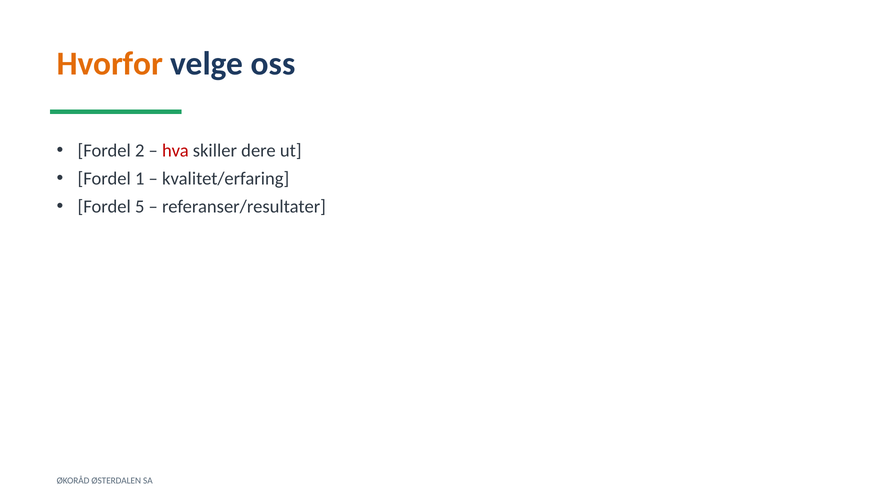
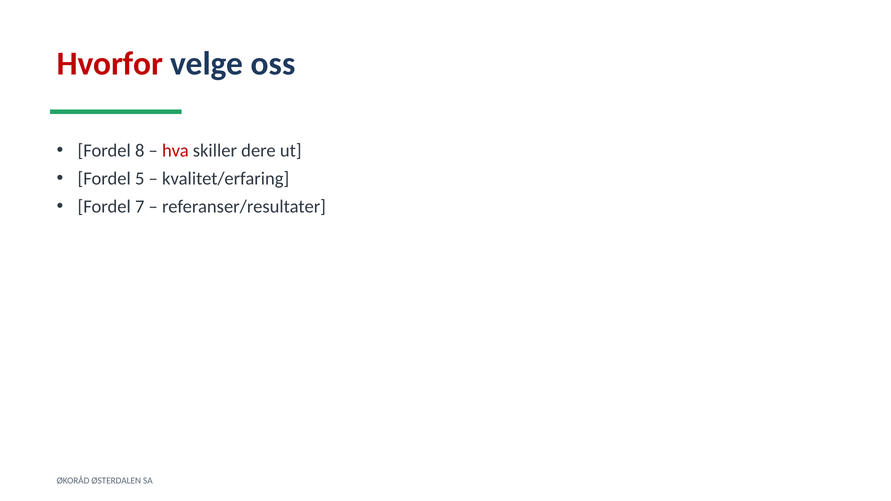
Hvorfor colour: orange -> red (110, 64)
2: 2 -> 8 (140, 151)
1: 1 -> 5 (140, 179)
5: 5 -> 7 (140, 207)
